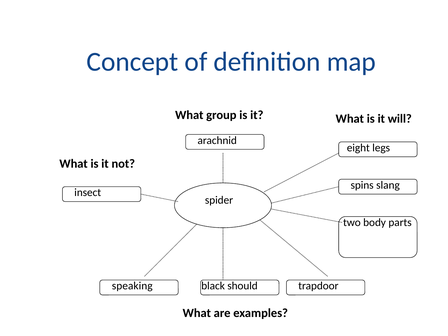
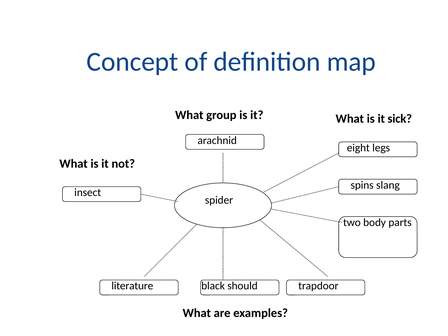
will: will -> sick (400, 119)
speaking: speaking -> literature (132, 286)
